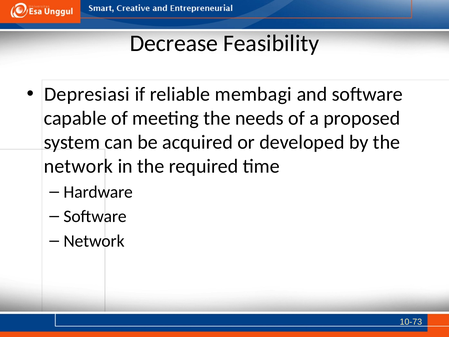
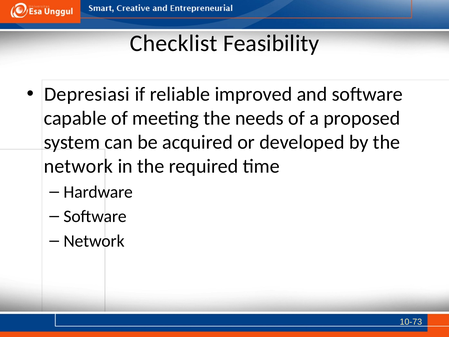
Decrease: Decrease -> Checklist (174, 43)
membagi: membagi -> improved (254, 94)
